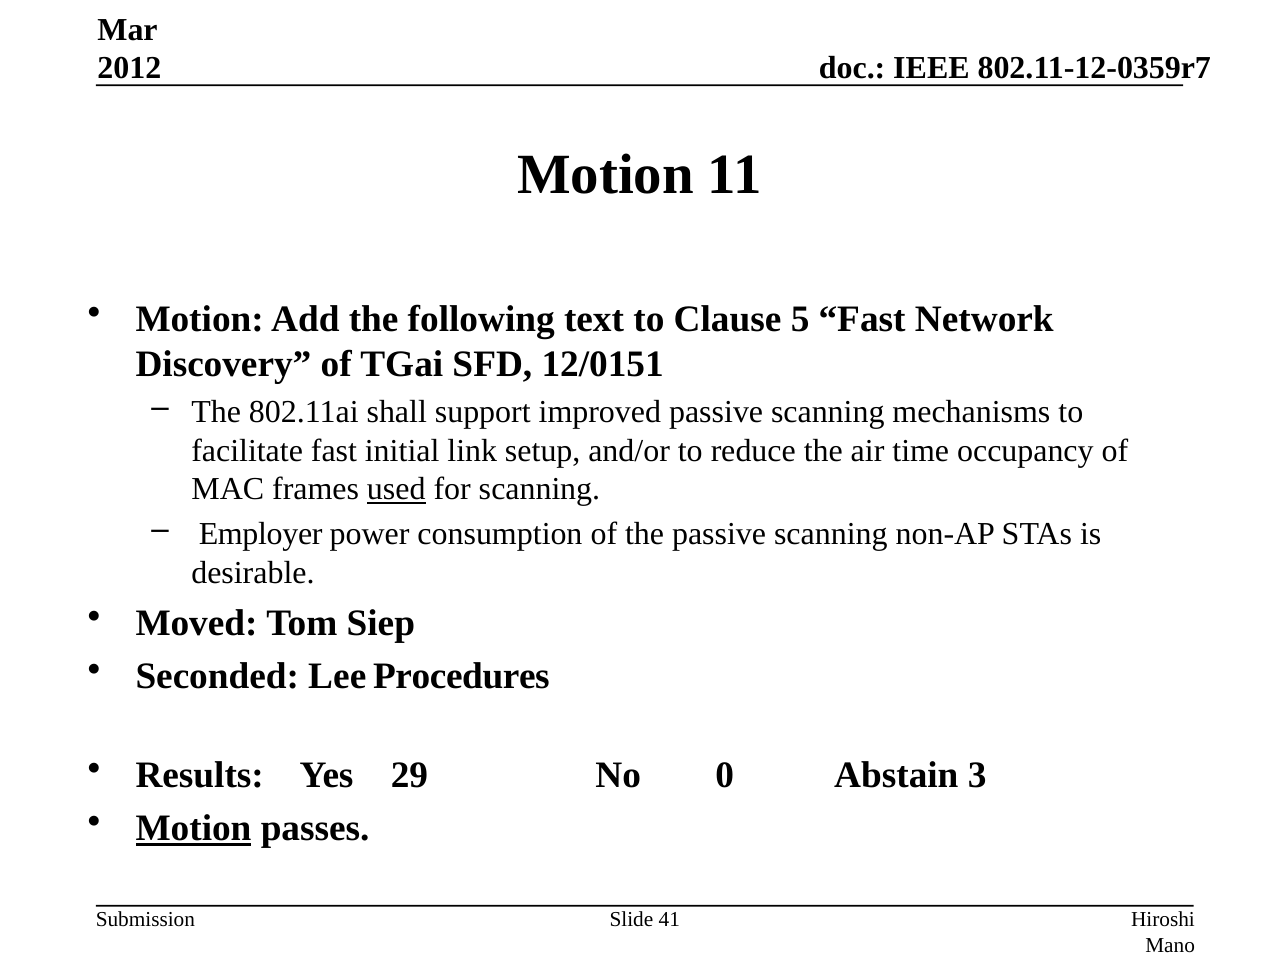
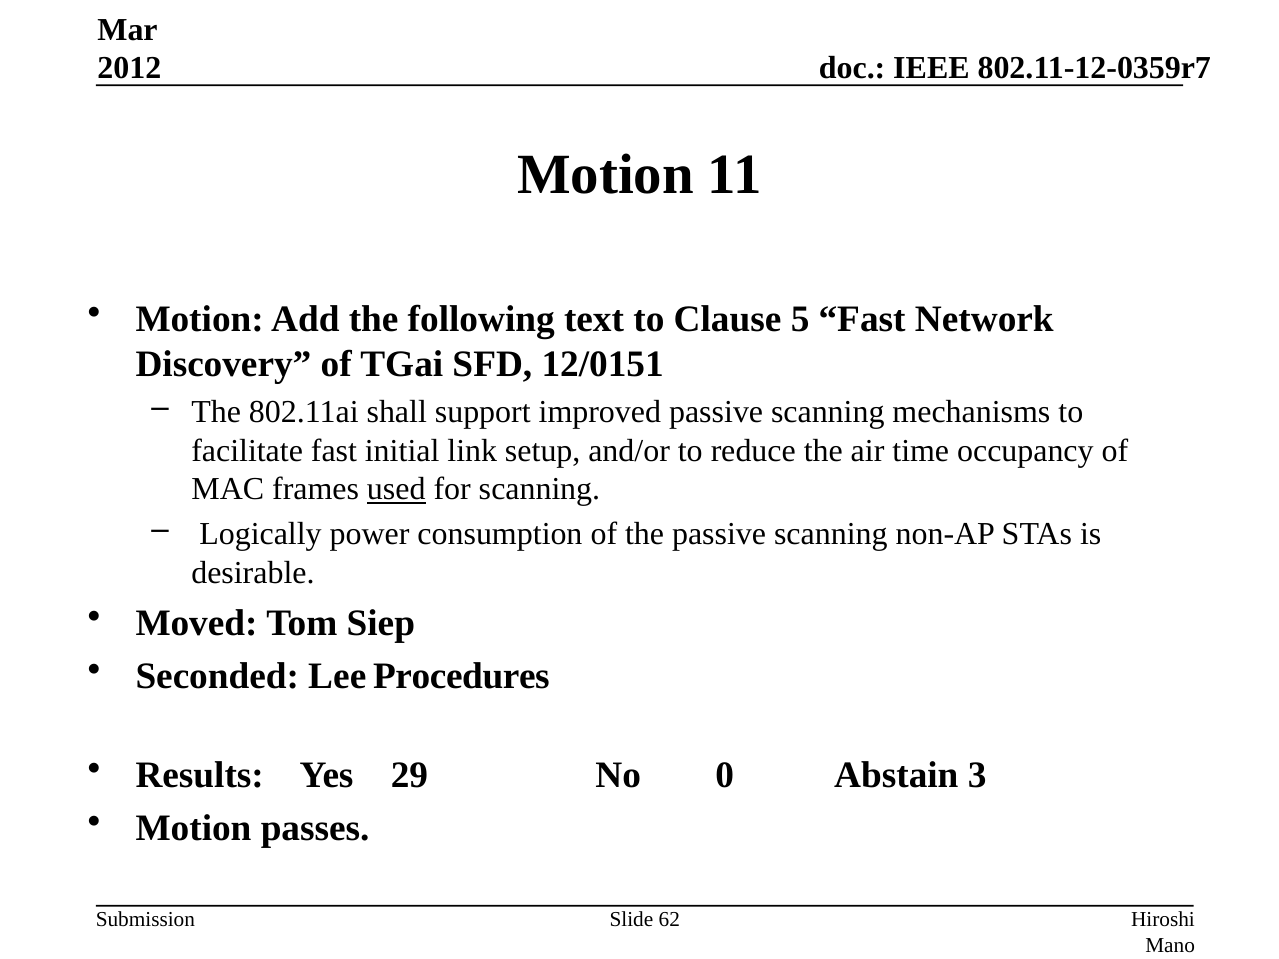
Employer: Employer -> Logically (260, 534)
Motion underline: present -> none (193, 829)
41: 41 -> 62 (669, 920)
